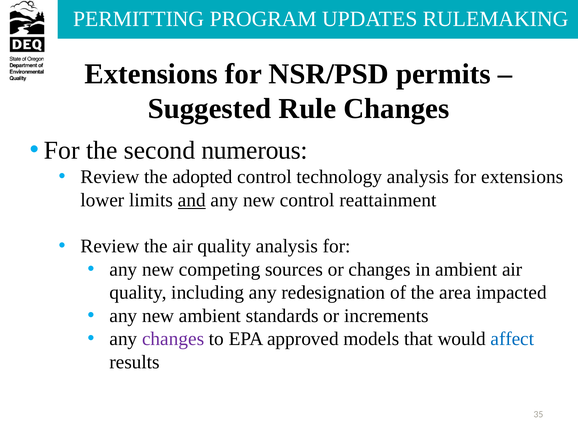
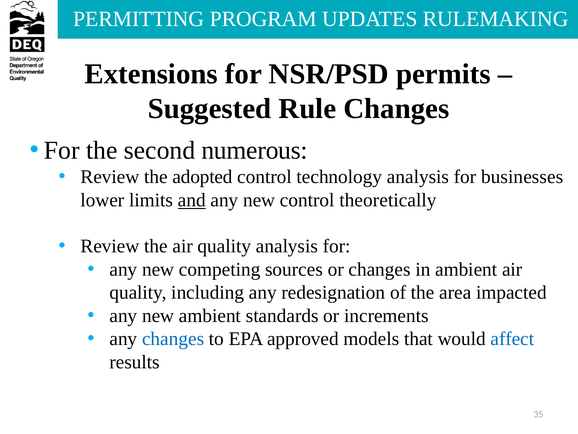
for extensions: extensions -> businesses (522, 177)
reattainment: reattainment -> theoretically (388, 200)
changes colour: purple -> blue (173, 338)
